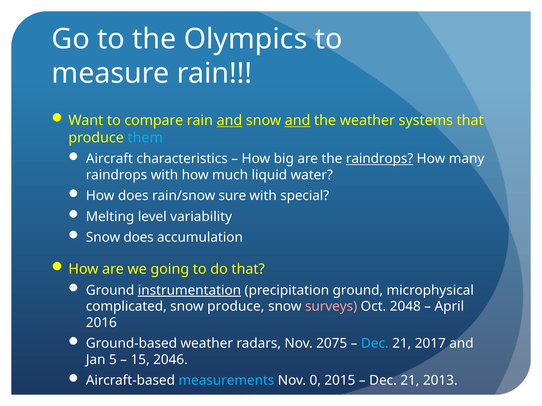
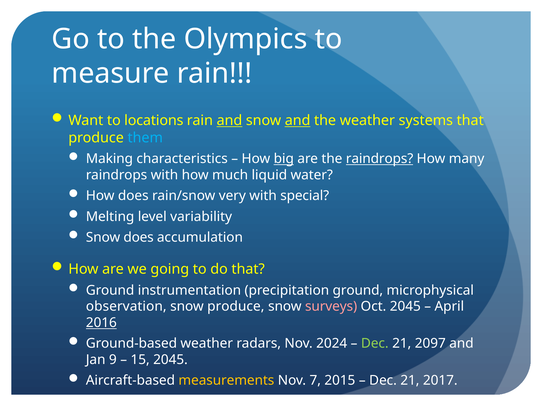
compare: compare -> locations (154, 121)
Aircraft: Aircraft -> Making (109, 159)
big underline: none -> present (284, 159)
sure: sure -> very (232, 196)
instrumentation underline: present -> none (189, 291)
complicated: complicated -> observation (126, 307)
Oct 2048: 2048 -> 2045 (405, 307)
2016 underline: none -> present (101, 323)
2075: 2075 -> 2024 (332, 344)
Dec colour: light blue -> light green (375, 344)
2017: 2017 -> 2097 (430, 344)
5: 5 -> 9 (113, 360)
15 2046: 2046 -> 2045 (170, 360)
measurements colour: light blue -> yellow (226, 381)
0: 0 -> 7 (315, 381)
2013: 2013 -> 2017 (440, 381)
